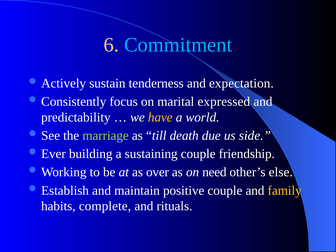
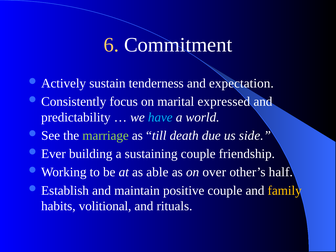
Commitment colour: light blue -> white (178, 45)
have colour: yellow -> light blue (160, 117)
over: over -> able (157, 172)
need: need -> over (214, 172)
else: else -> half (281, 172)
complete: complete -> volitional (105, 206)
